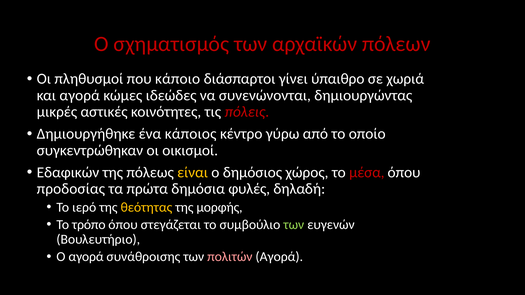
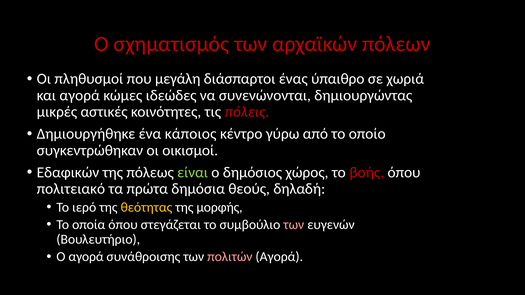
κάποιο: κάποιο -> μεγάλη (178, 79)
γίνει: γίνει -> ένας (293, 79)
είναι colour: yellow -> light green (193, 173)
μέσα: μέσα -> βοής (367, 173)
προδοσίας: προδοσίας -> πολιτειακό (71, 189)
φυλές: φυλές -> θεούς (249, 189)
τρόπο: τρόπο -> οποία (89, 225)
των colour: light green -> pink (294, 225)
